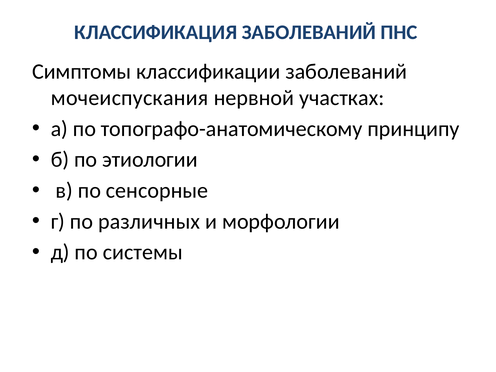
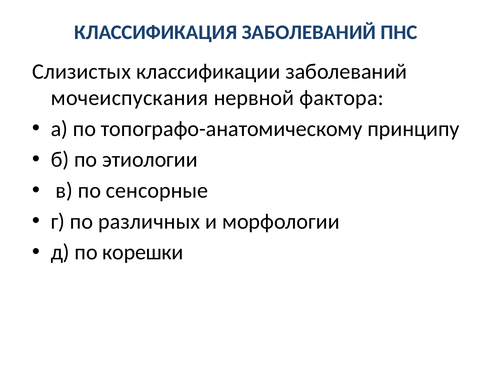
Симптомы: Симптомы -> Слизистых (82, 71)
участках: участках -> фактора (342, 98)
системы: системы -> корешки (143, 252)
